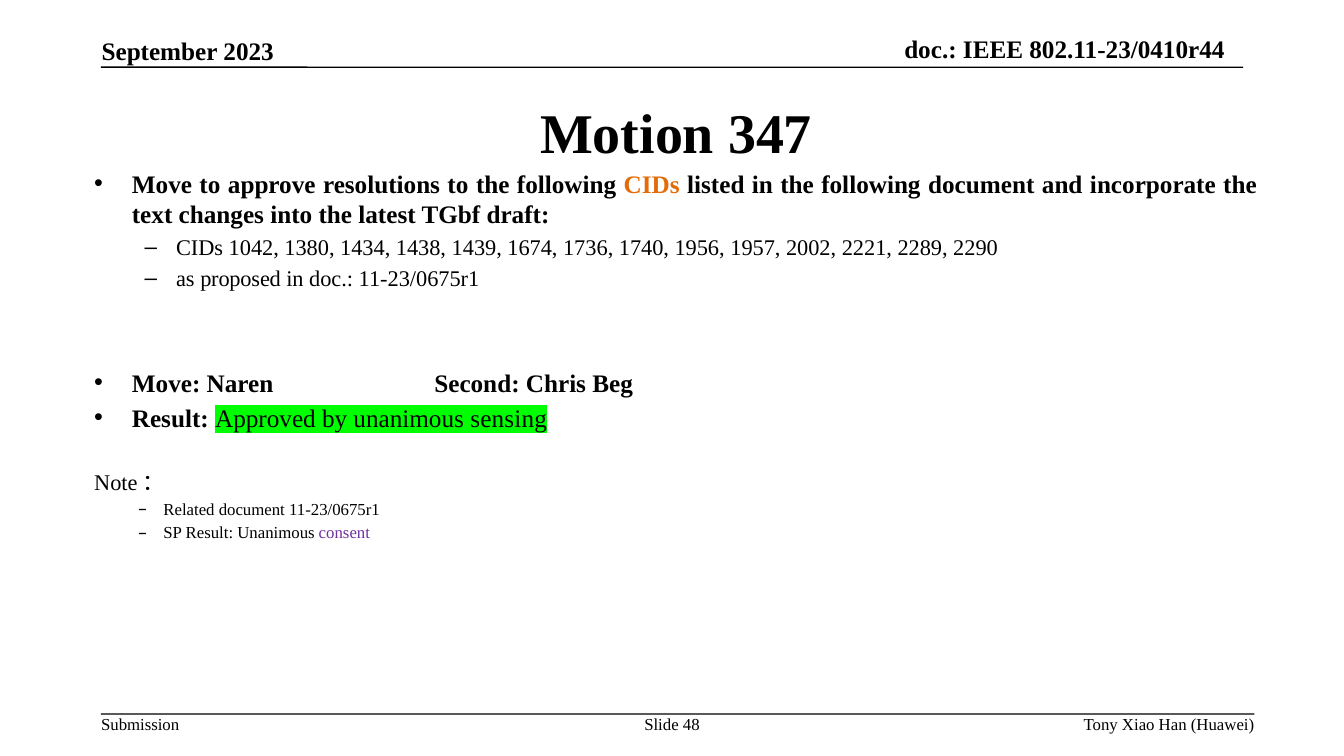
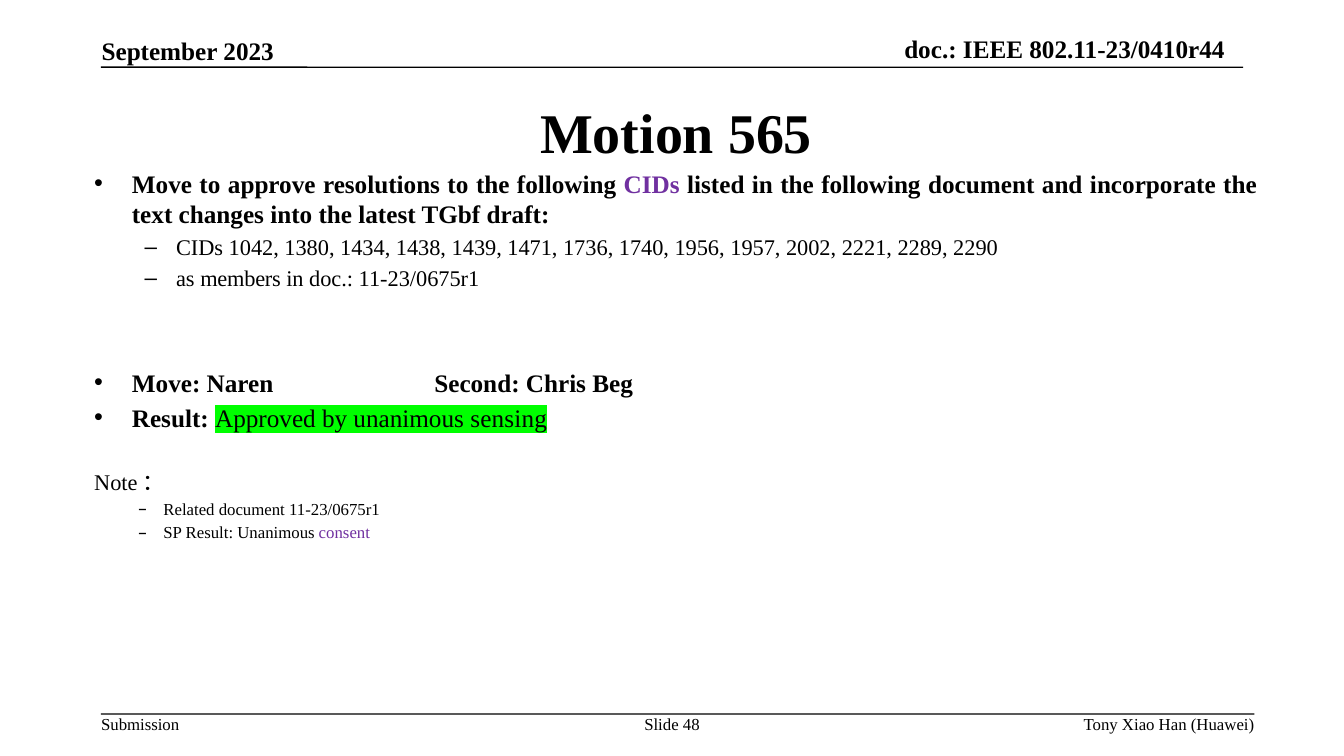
347: 347 -> 565 (770, 135)
CIDs colour: orange -> purple (652, 185)
1674: 1674 -> 1471 (532, 248)
proposed: proposed -> members (241, 279)
